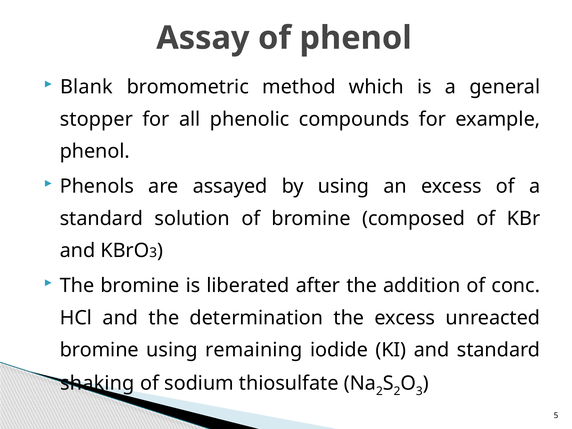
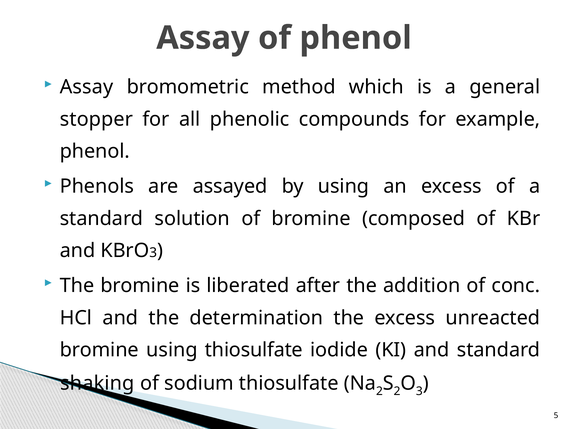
Blank: Blank -> Assay (86, 87)
using remaining: remaining -> thiosulfate (254, 350)
